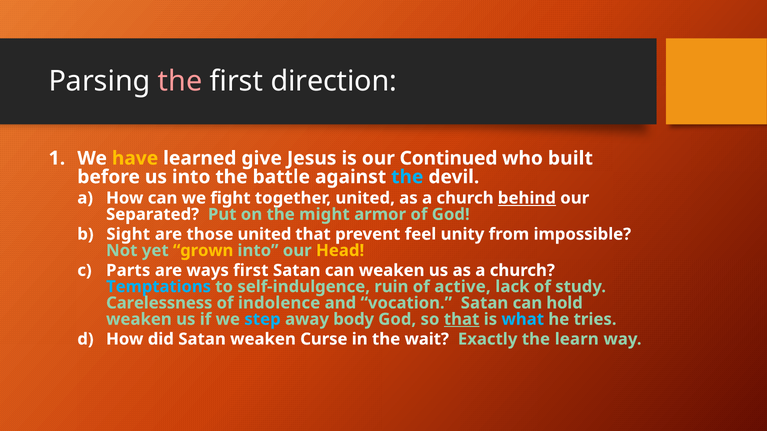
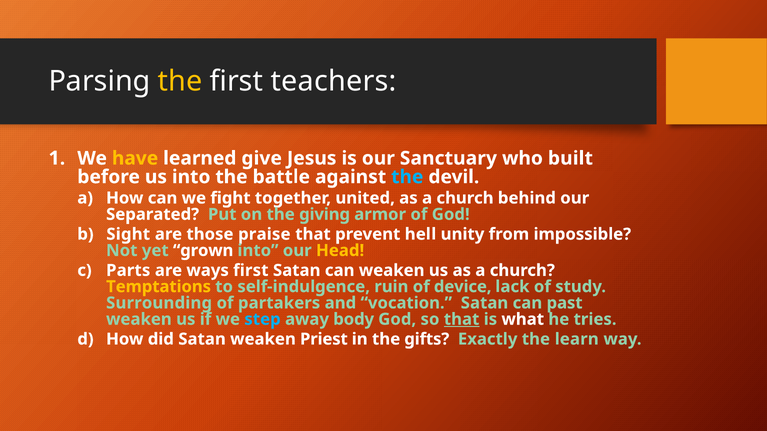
the colour: pink -> yellow (180, 81)
direction: direction -> teachers (334, 81)
Continued: Continued -> Sanctuary (448, 158)
behind underline: present -> none (527, 198)
might: might -> giving (325, 215)
those united: united -> praise (264, 234)
feel: feel -> hell (420, 234)
grown colour: yellow -> white (203, 251)
Temptations colour: light blue -> yellow (159, 287)
active: active -> device (463, 287)
Carelessness: Carelessness -> Surrounding (159, 303)
indolence: indolence -> partakers (279, 303)
hold: hold -> past (565, 303)
what colour: light blue -> white (523, 320)
Curse: Curse -> Priest (324, 339)
wait: wait -> gifts (427, 339)
